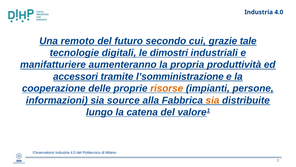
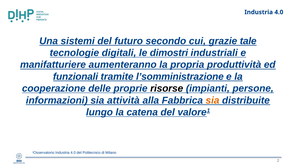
remoto: remoto -> sistemi (78, 41)
accessori: accessori -> funzionali (76, 76)
risorse colour: orange -> black (167, 88)
source: source -> attività (123, 100)
